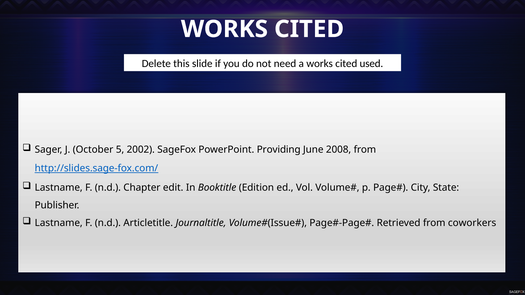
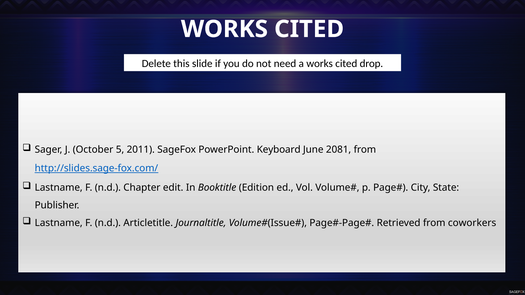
used: used -> drop (371, 63)
2002: 2002 -> 2011 (141, 150)
Providing: Providing -> Keyboard (279, 150)
2008: 2008 -> 2081 (339, 150)
